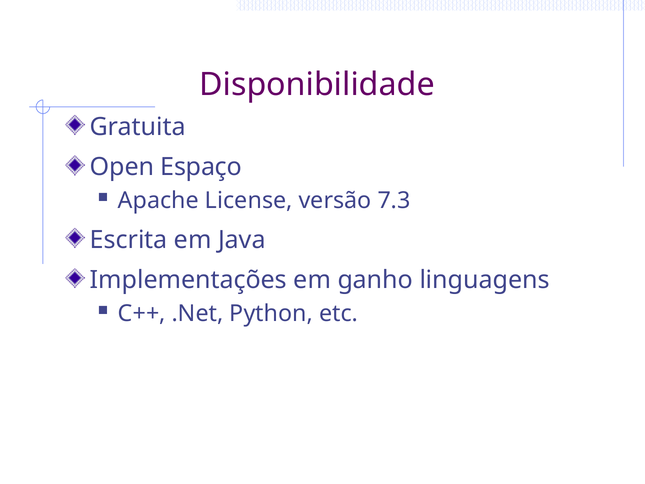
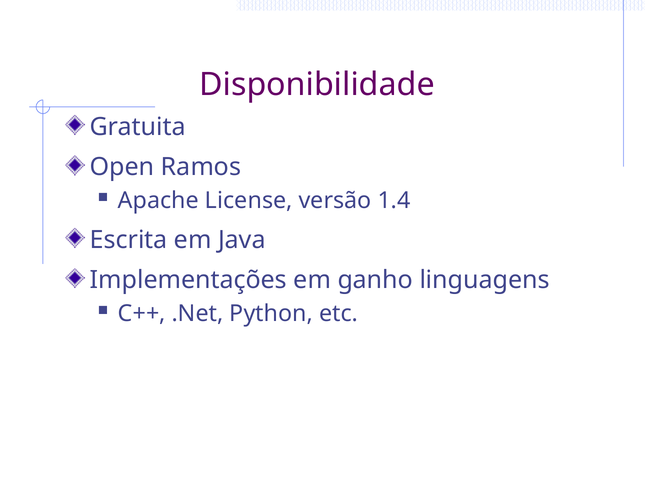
Espaço: Espaço -> Ramos (201, 167)
7.3: 7.3 -> 1.4 (394, 201)
